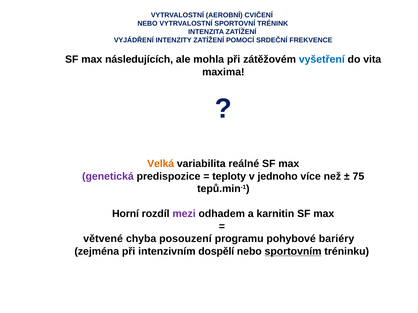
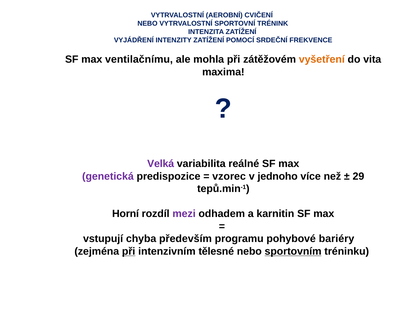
následujících: následujících -> ventilačnímu (139, 59)
vyšetření colour: blue -> orange (322, 59)
Velká colour: orange -> purple (161, 164)
teploty: teploty -> vzorec (229, 177)
75: 75 -> 29 (358, 177)
větvené: větvené -> vstupují (103, 239)
posouzení: posouzení -> především (185, 239)
při underline: none -> present (129, 252)
dospělí: dospělí -> tělesné (216, 252)
